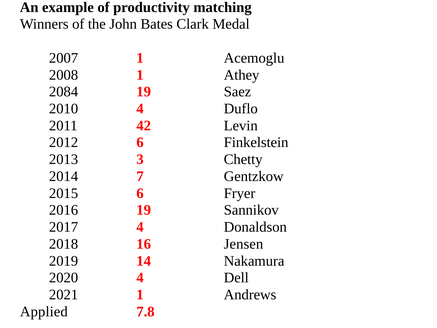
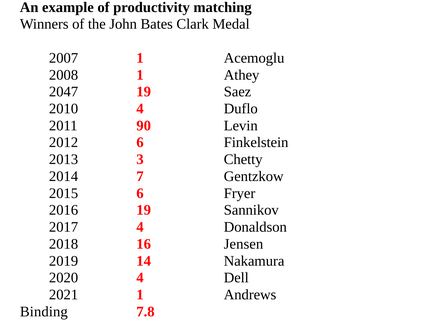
2084: 2084 -> 2047 (64, 92)
42: 42 -> 90 (144, 125)
Applied: Applied -> Binding (44, 311)
